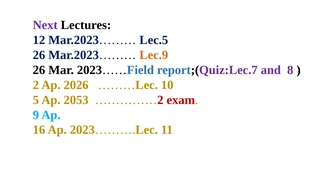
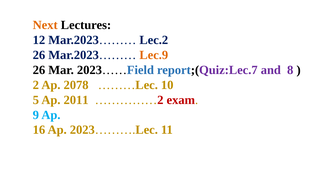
Next colour: purple -> orange (45, 25)
Lec.5: Lec.5 -> Lec.2 (154, 40)
2026: 2026 -> 2078 (76, 85)
2053: 2053 -> 2011 (76, 100)
